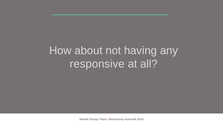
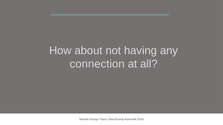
responsive: responsive -> connection (97, 64)
